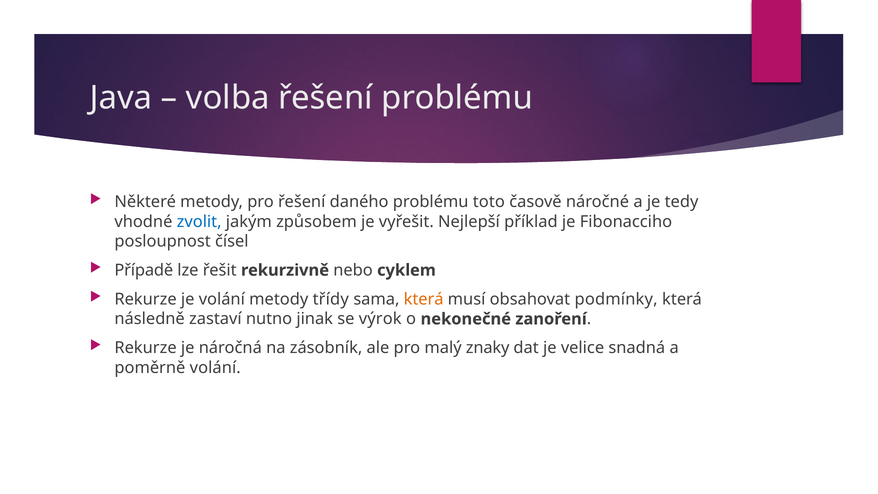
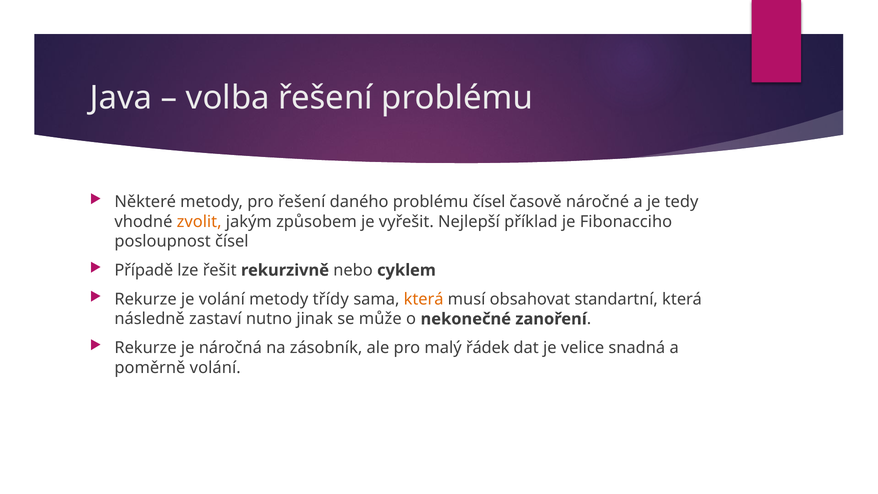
problému toto: toto -> čísel (489, 202)
zvolit colour: blue -> orange (199, 222)
podmínky: podmínky -> standartní (616, 299)
výrok: výrok -> může (380, 319)
znaky: znaky -> řádek (488, 348)
